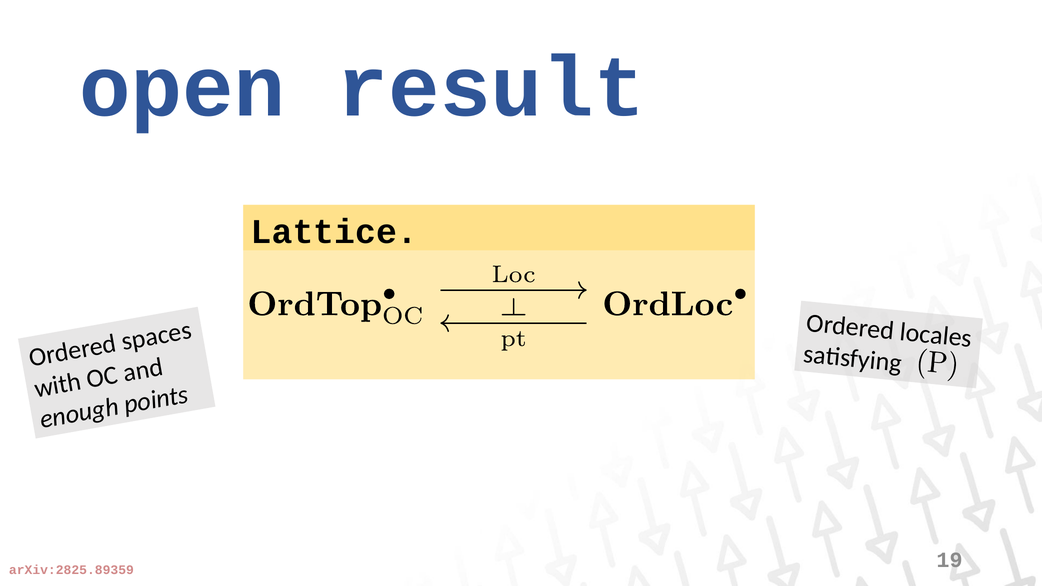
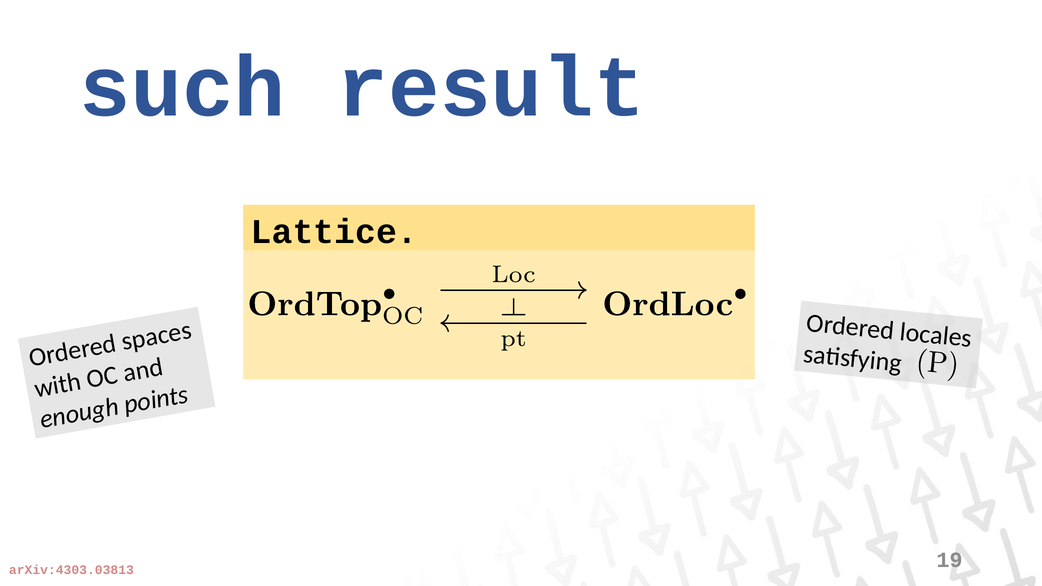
open: open -> such (182, 87)
arXiv:2825.89359: arXiv:2825.89359 -> arXiv:4303.03813 (71, 570)
